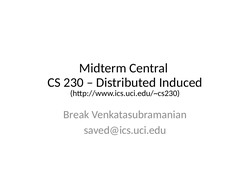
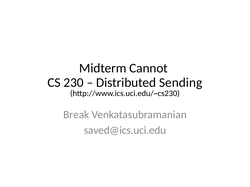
Central: Central -> Cannot (149, 68)
Induced: Induced -> Sending (181, 83)
